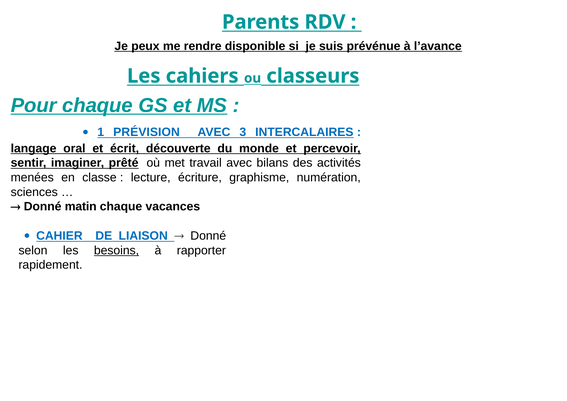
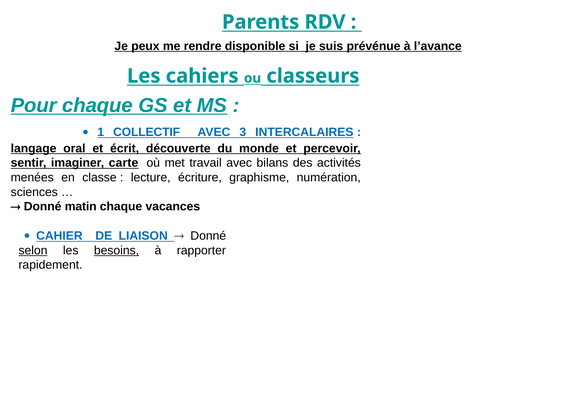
PRÉVISION: PRÉVISION -> COLLECTIF (147, 132)
prêté: prêté -> carte (124, 163)
selon underline: none -> present (33, 250)
